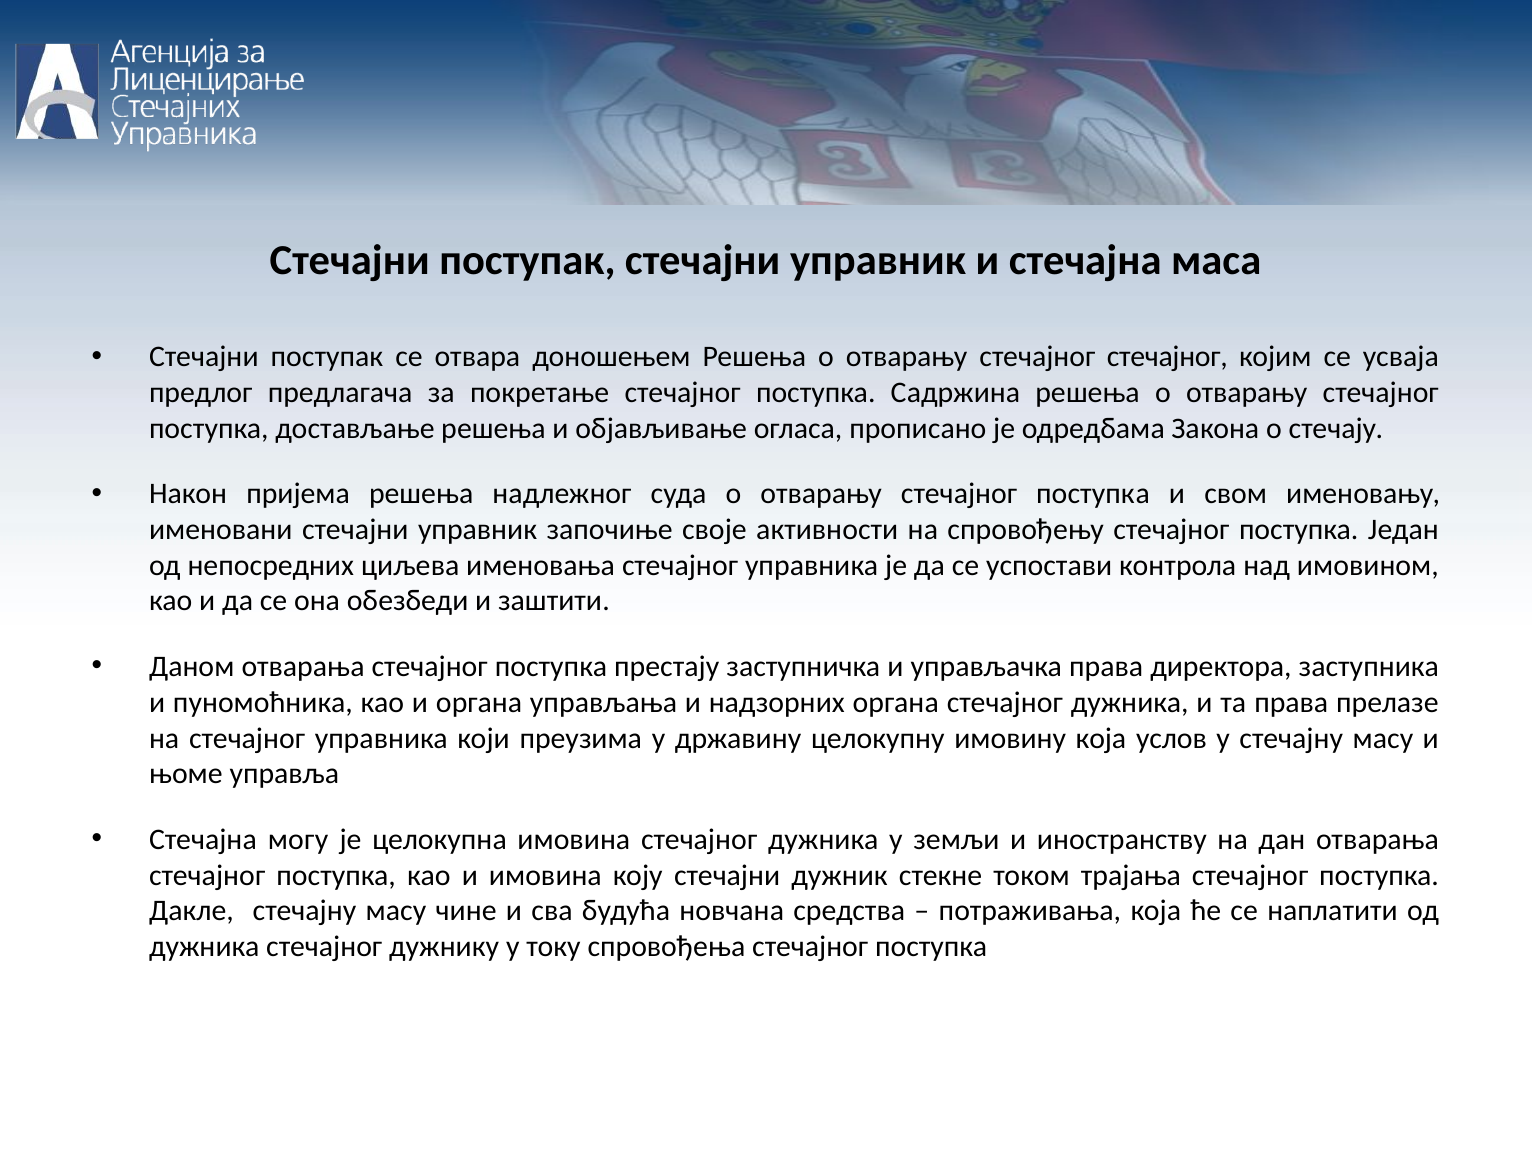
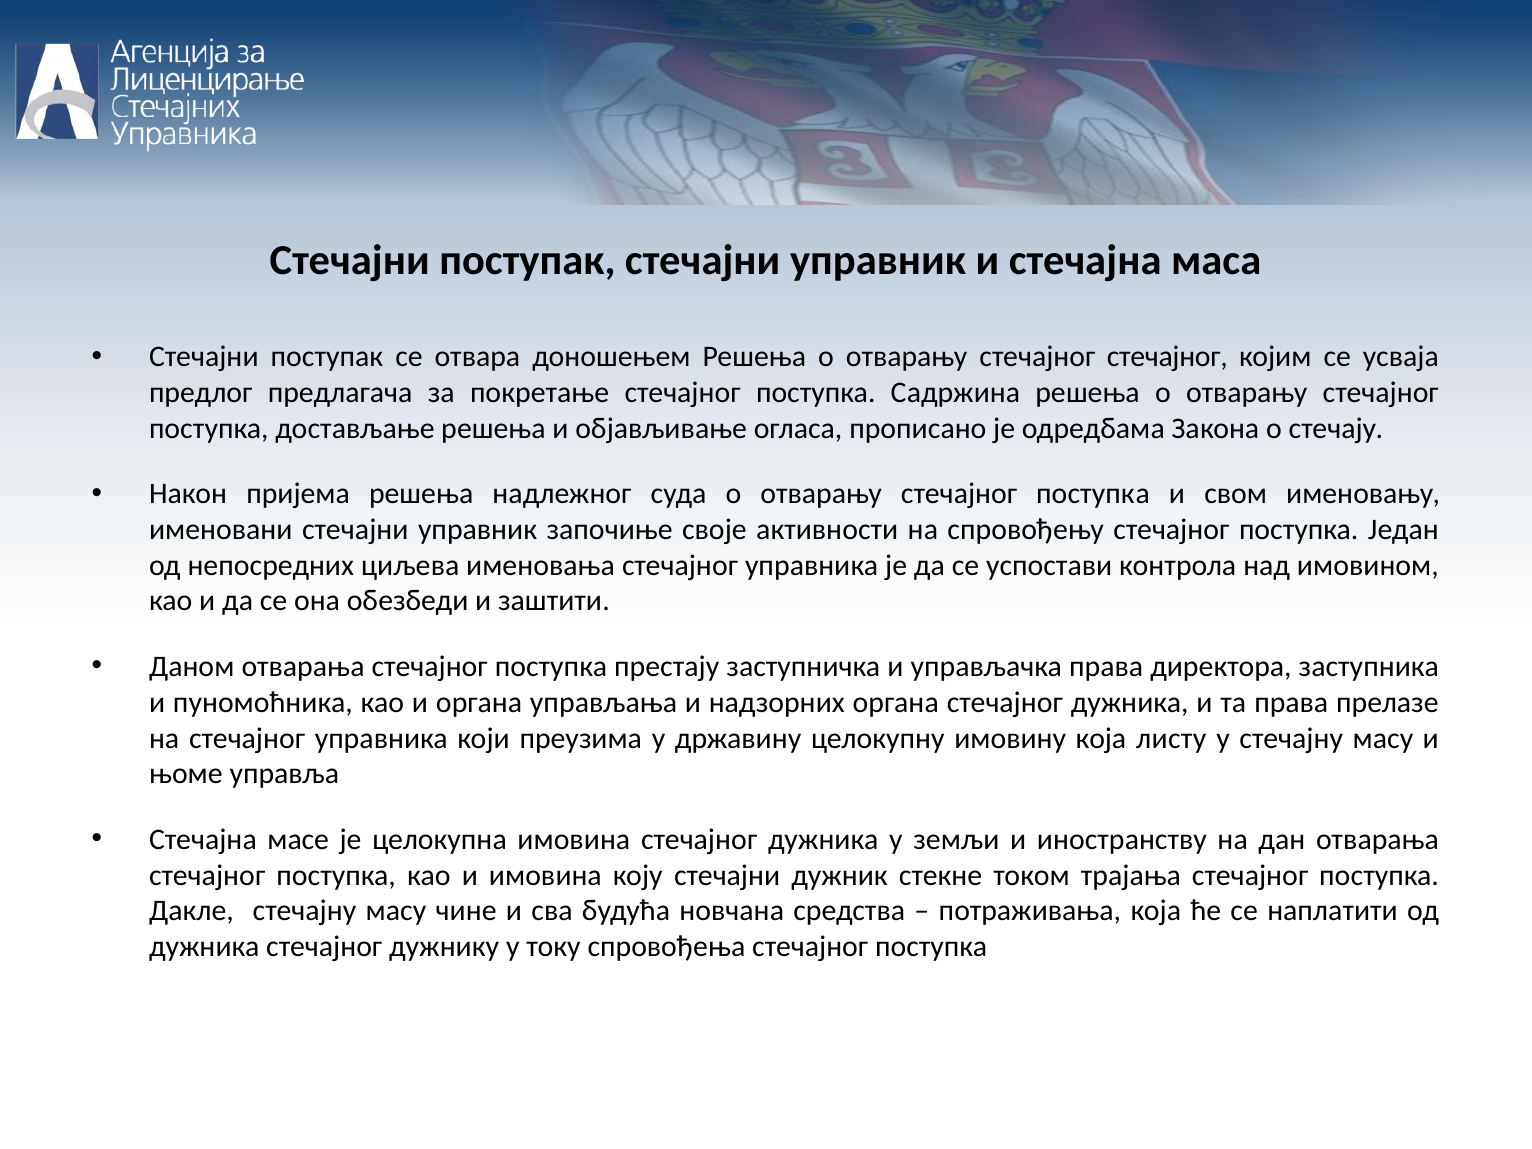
услов: услов -> листу (1171, 738)
могу: могу -> масе (298, 839)
